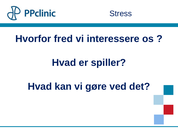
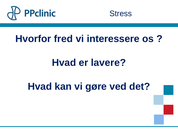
spiller: spiller -> lavere (108, 62)
